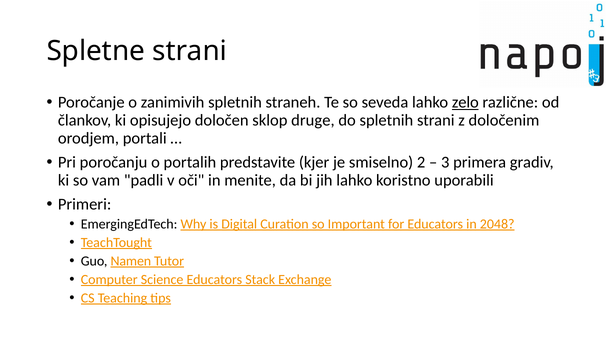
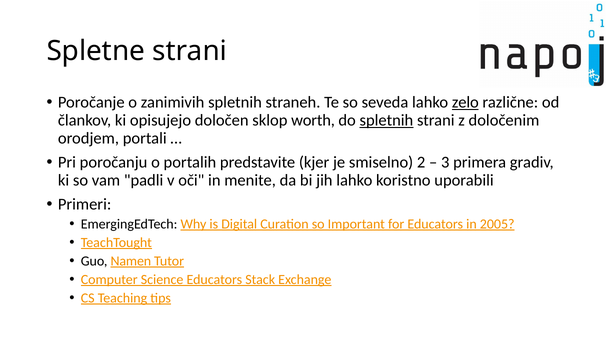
druge: druge -> worth (313, 120)
spletnih underline: none -> present (386, 120)
2048: 2048 -> 2005 (497, 224)
